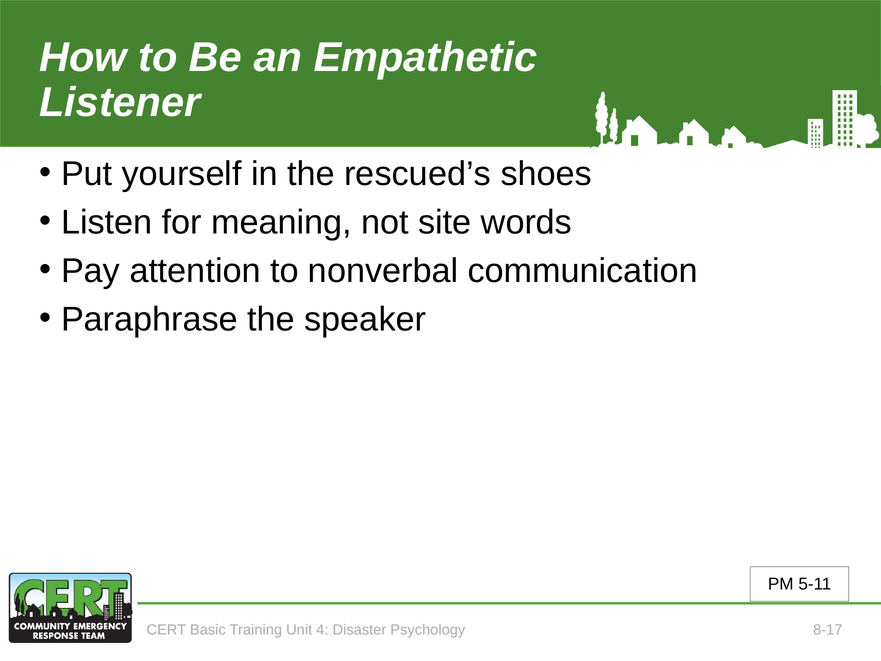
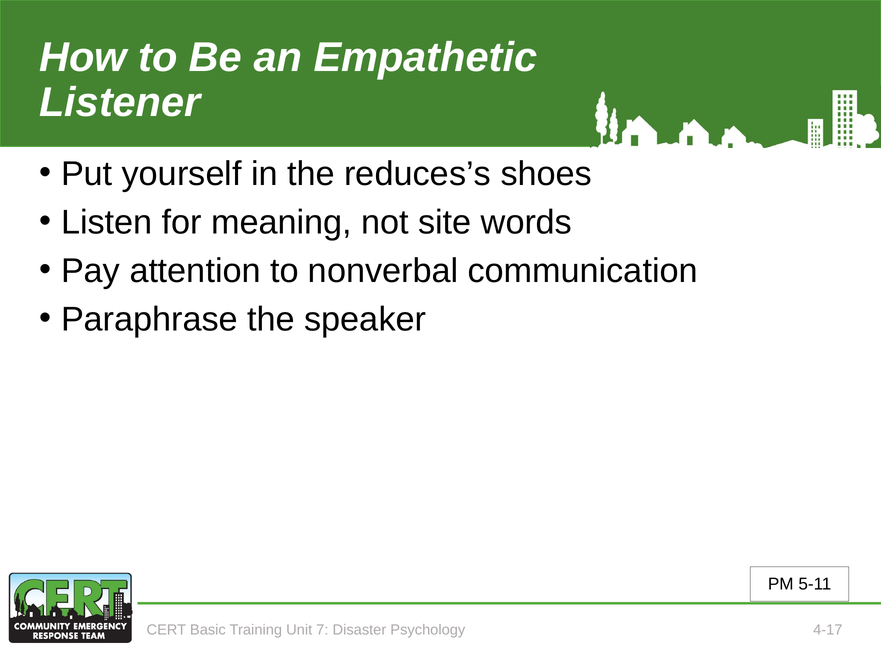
rescued’s: rescued’s -> reduces’s (418, 174)
4: 4 -> 7 (322, 630)
8-17: 8-17 -> 4-17 (828, 630)
